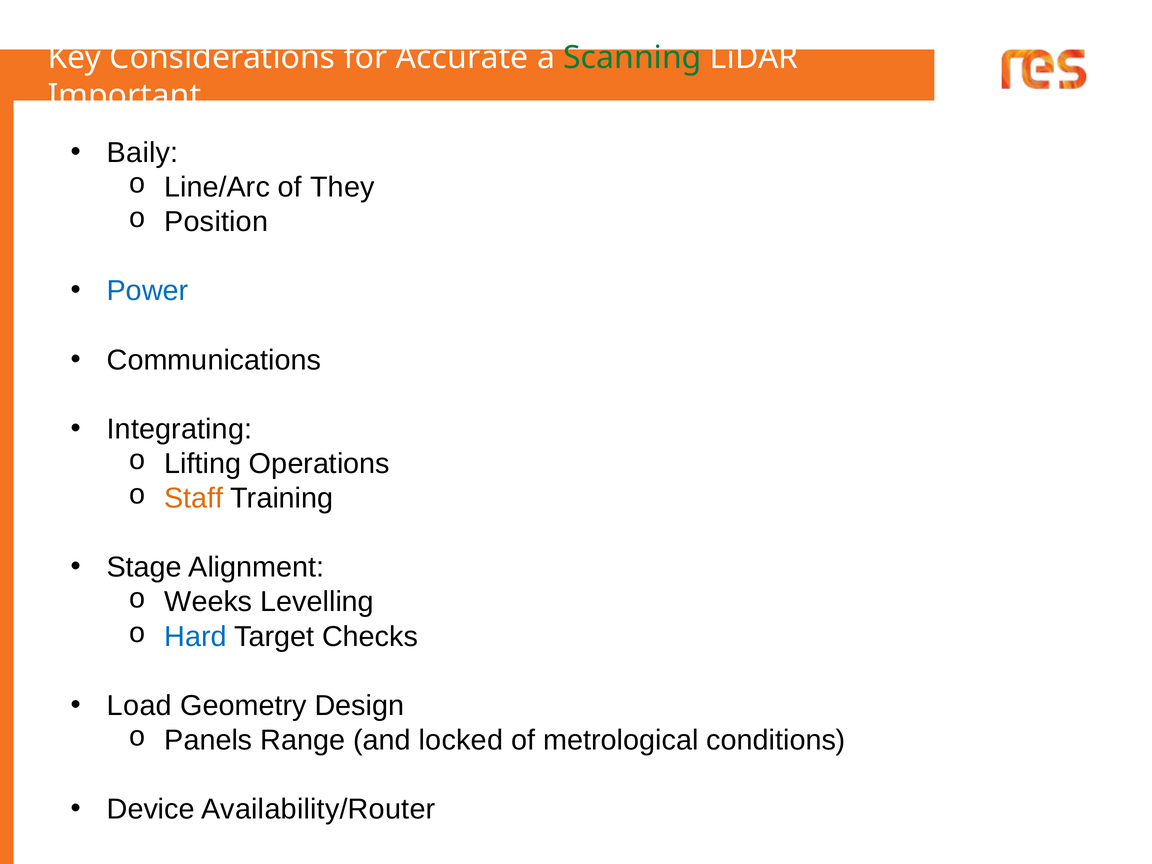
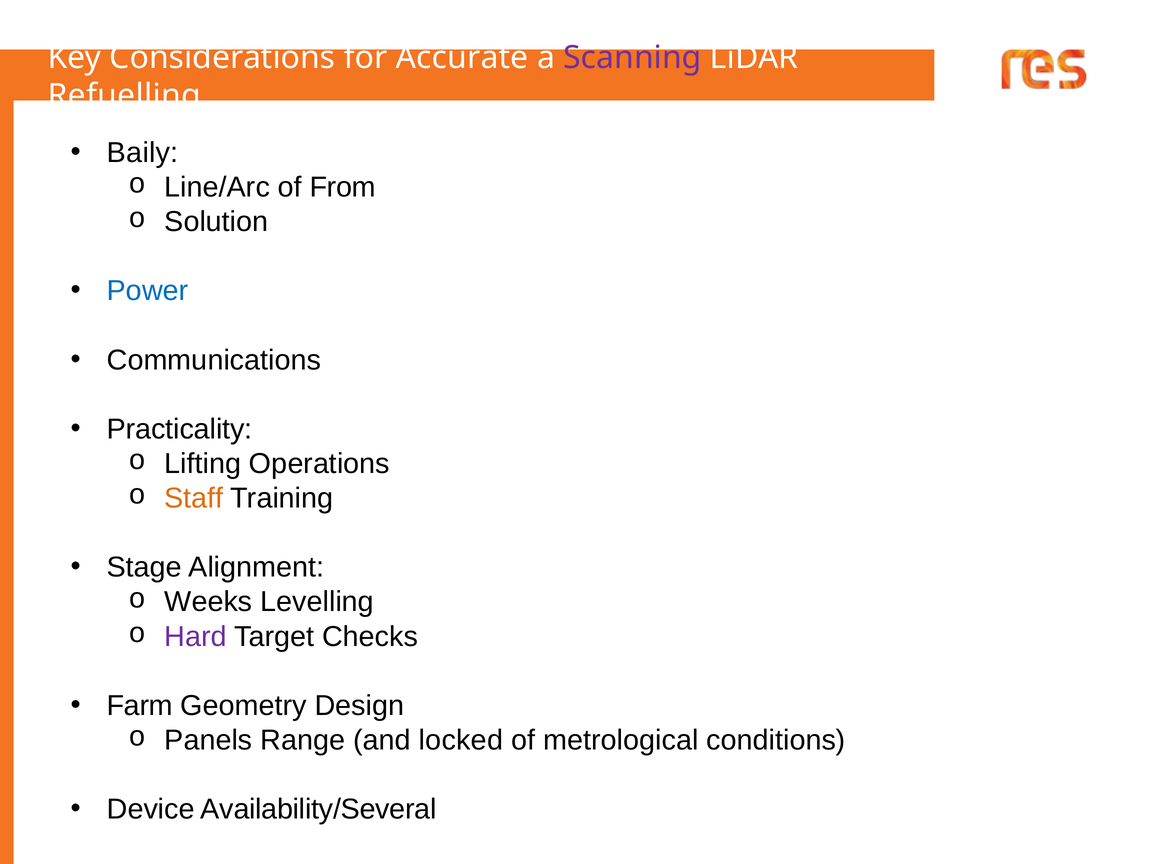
Scanning colour: green -> purple (632, 58)
Important: Important -> Refuelling (124, 96)
They: They -> From (343, 187)
Position: Position -> Solution (216, 222)
Integrating: Integrating -> Practicality (180, 429)
Hard colour: blue -> purple (196, 637)
Load: Load -> Farm (140, 706)
Availability/Router: Availability/Router -> Availability/Several (319, 809)
